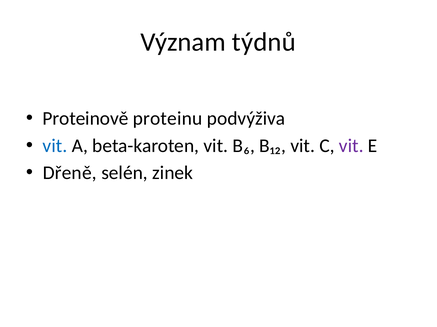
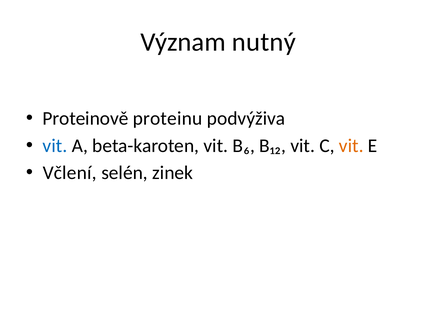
týdnů: týdnů -> nutný (264, 42)
vit colour: purple -> orange (351, 146)
Dřeně: Dřeně -> Včlení (70, 173)
